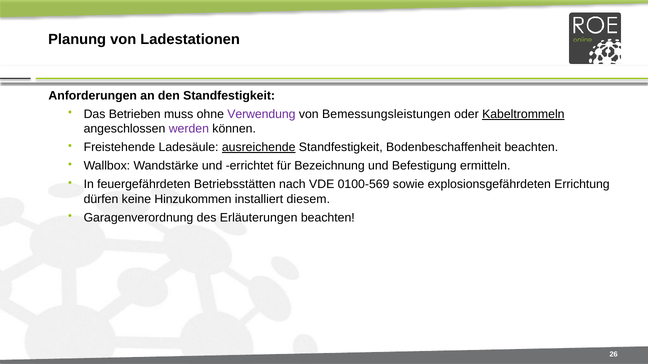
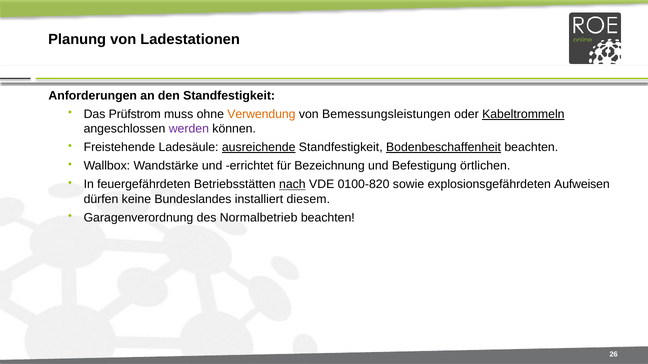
Betrieben: Betrieben -> Prüfstrom (135, 114)
Verwendung colour: purple -> orange (261, 114)
Bodenbeschaffenheit underline: none -> present (444, 148)
ermitteln: ermitteln -> örtlichen (485, 166)
nach underline: none -> present (292, 185)
0100-569: 0100-569 -> 0100-820 (364, 185)
Errichtung: Errichtung -> Aufweisen (582, 185)
Hinzukommen: Hinzukommen -> Bundeslandes (193, 199)
Erläuterungen: Erläuterungen -> Normalbetrieb (259, 218)
